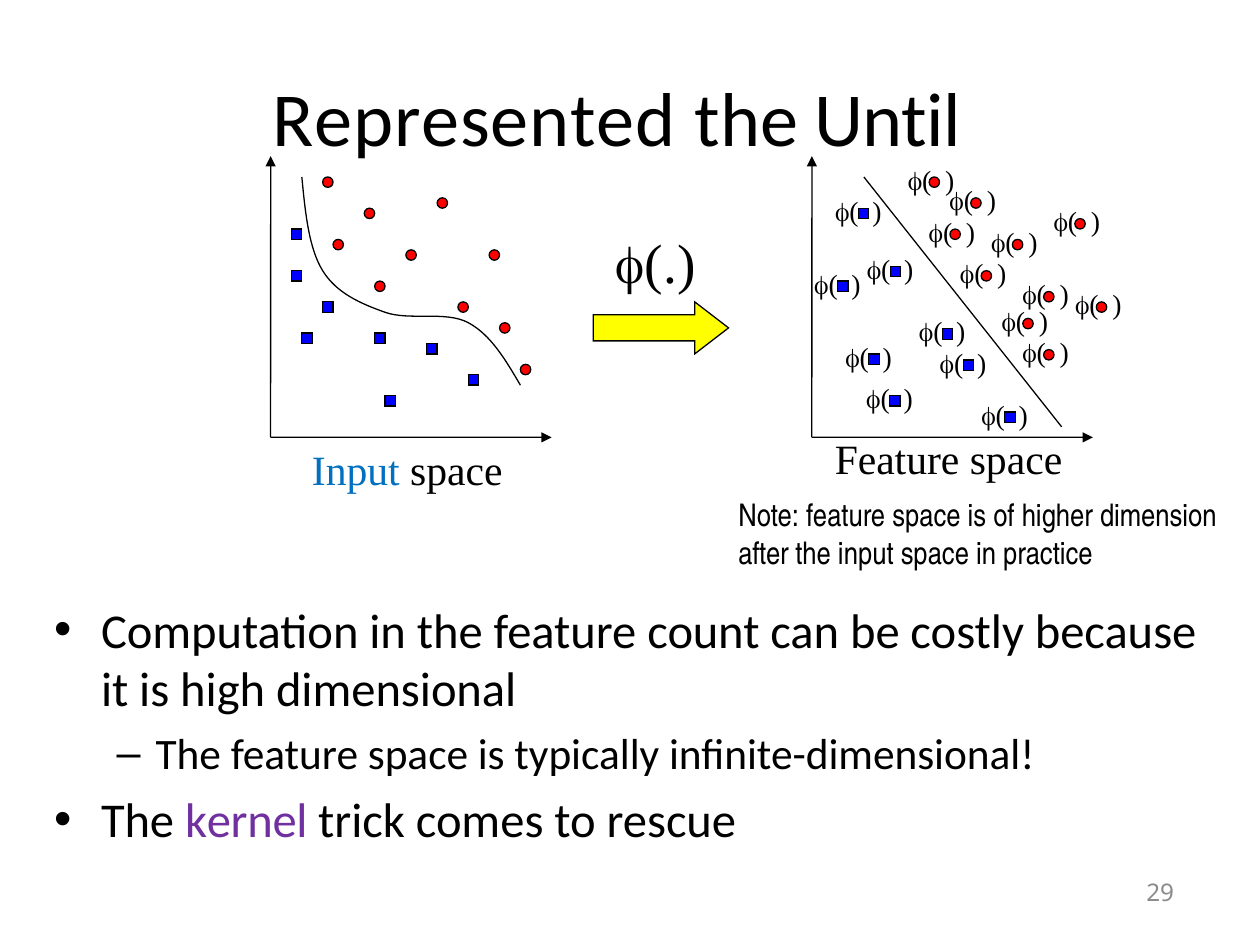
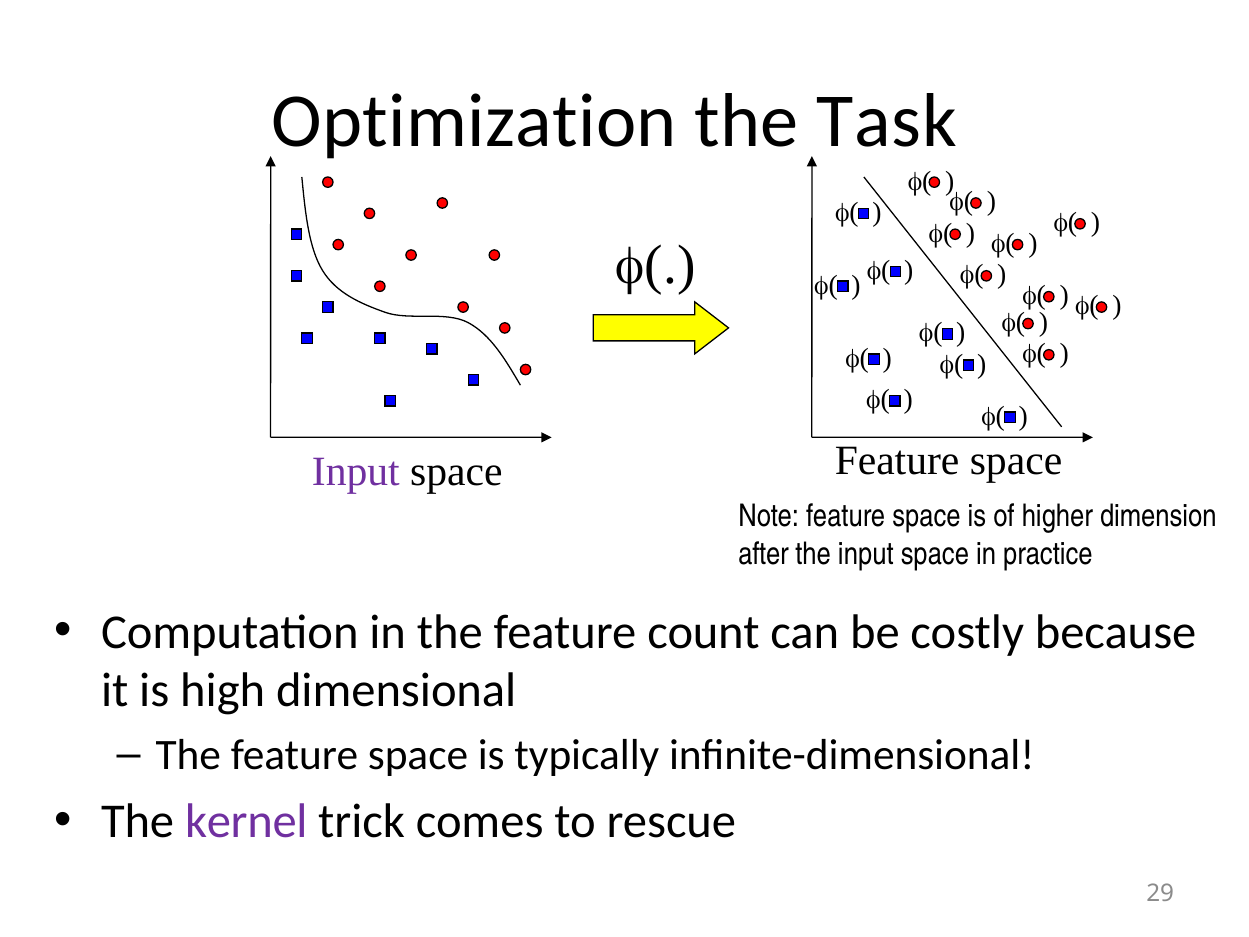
Represented: Represented -> Optimization (474, 121)
Until: Until -> Task (887, 121)
Input colour: blue -> purple (356, 471)
